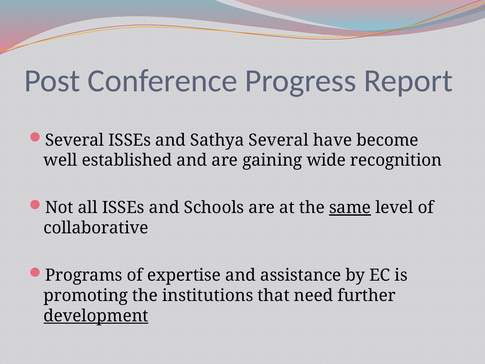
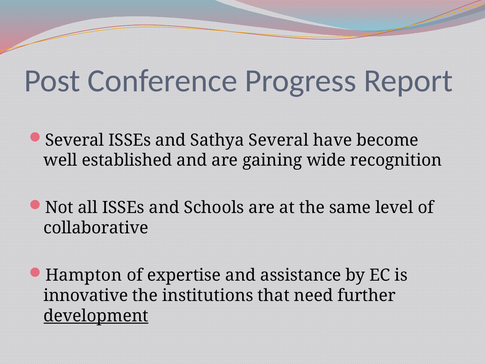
same underline: present -> none (350, 208)
Programs: Programs -> Hampton (84, 275)
promoting: promoting -> innovative (86, 295)
